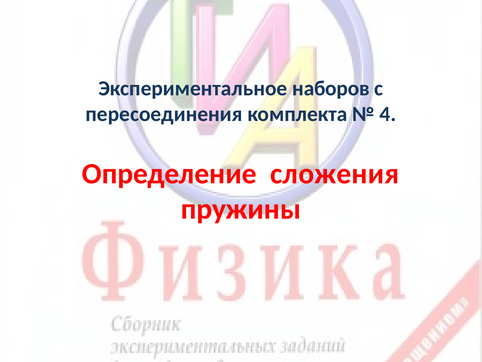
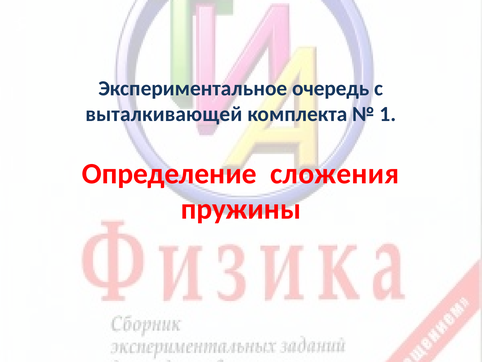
наборов: наборов -> очередь (331, 88)
пересоединения: пересоединения -> выталкивающей (164, 114)
4: 4 -> 1 (388, 114)
